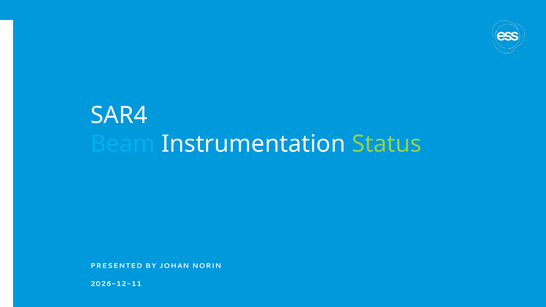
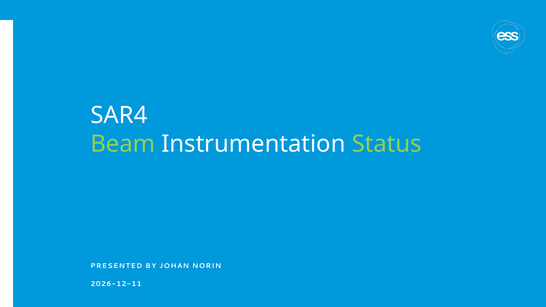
Beam colour: light blue -> light green (123, 144)
